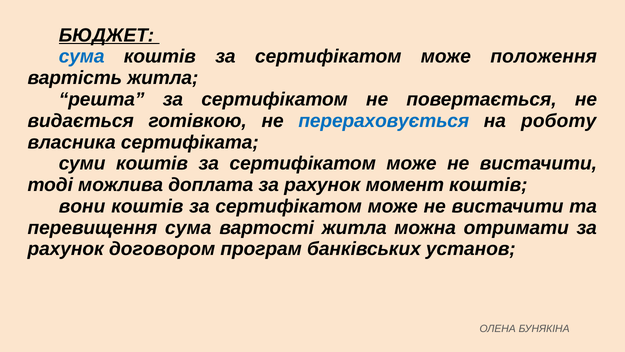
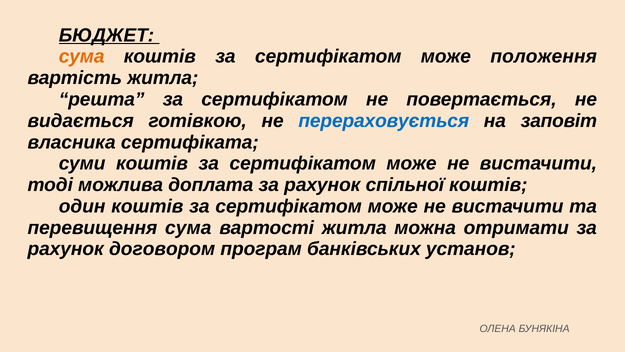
сума colour: blue -> orange (82, 57)
роботу: роботу -> заповіт (559, 121)
момент: момент -> спільної (405, 185)
вони: вони -> один (82, 206)
